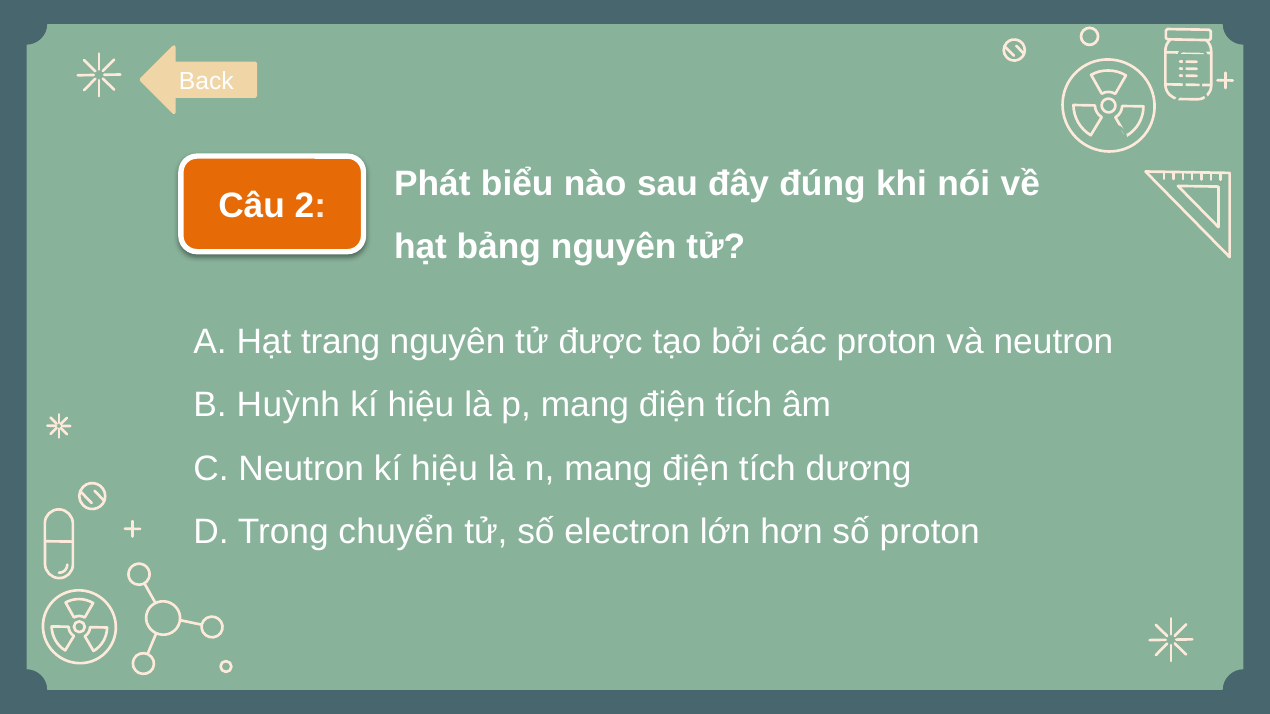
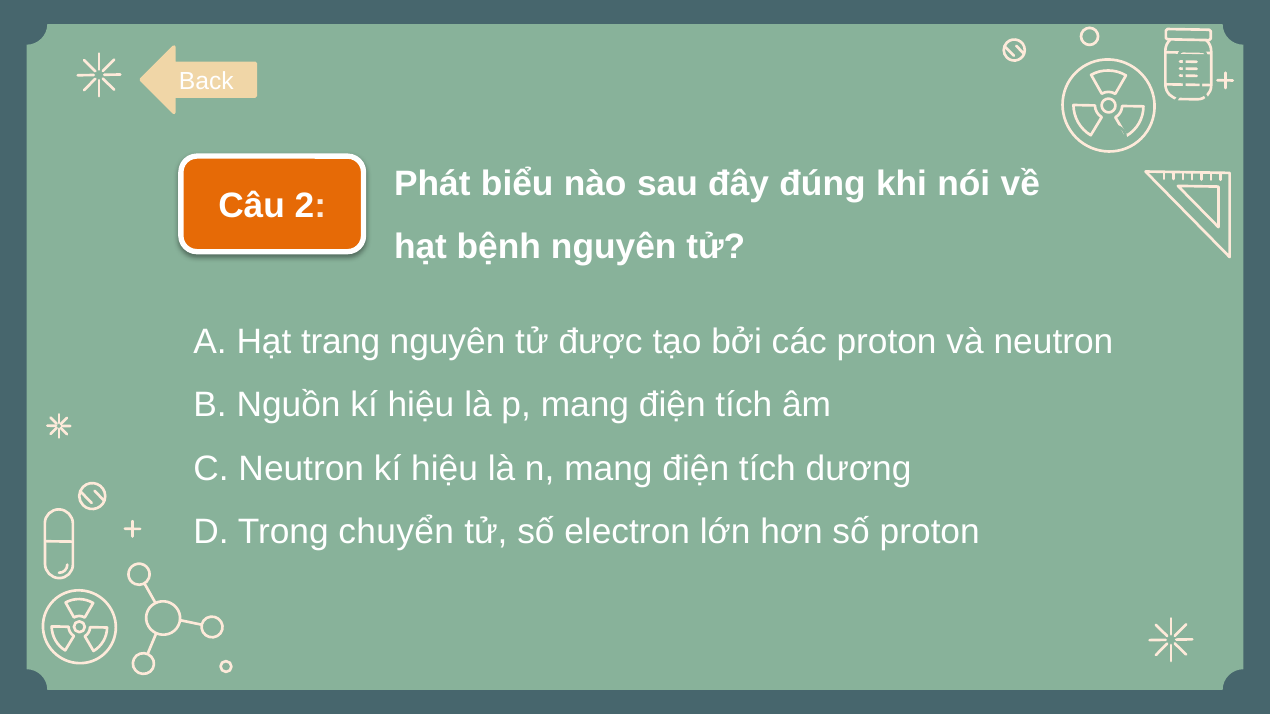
bảng: bảng -> bệnh (499, 247)
Huỳnh: Huỳnh -> Nguồn (289, 405)
